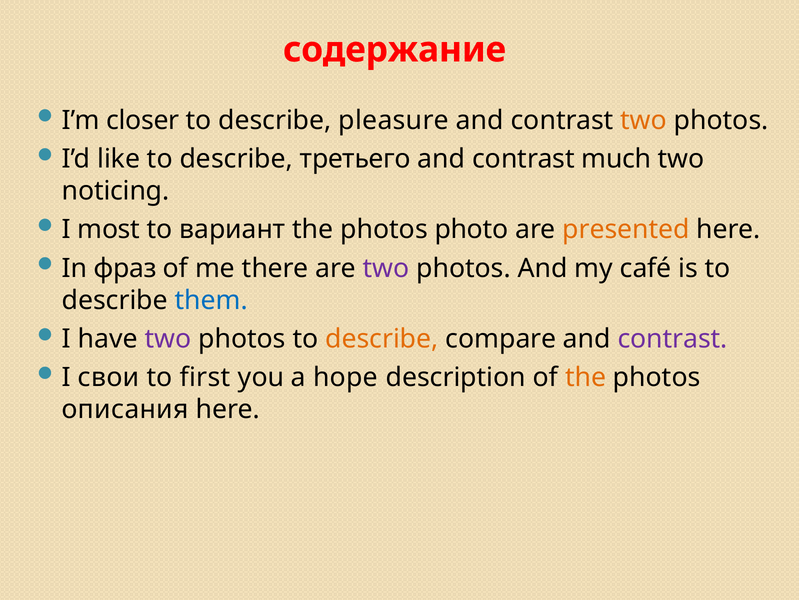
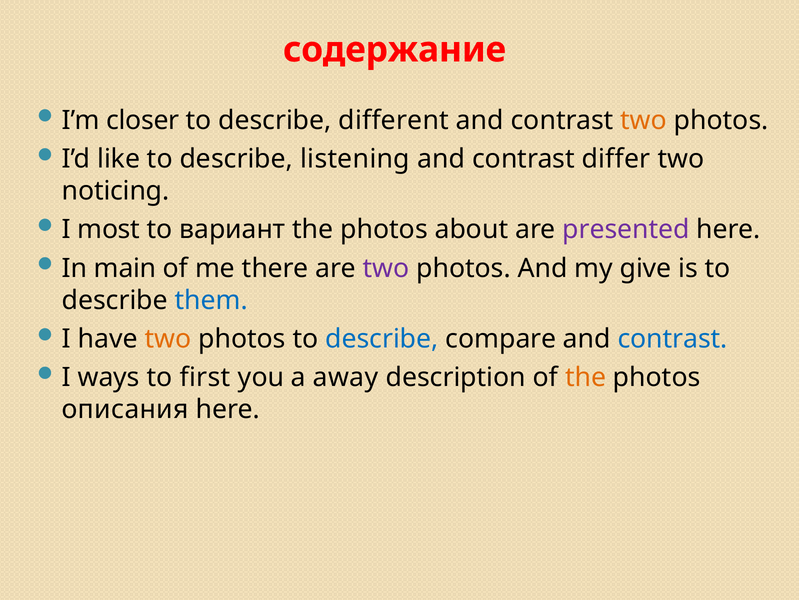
pleasure: pleasure -> different (394, 120)
третьего: третьего -> listening (355, 159)
much: much -> differ (616, 159)
photo: photo -> about (471, 229)
presented colour: orange -> purple (626, 229)
фраз: фраз -> main (125, 268)
café: café -> give (646, 268)
two colour: purple -> orange (168, 338)
describe colour: orange -> blue (382, 338)
contrast colour: purple -> blue (673, 338)
свои: свои -> ways (109, 377)
hope: hope -> away (346, 377)
